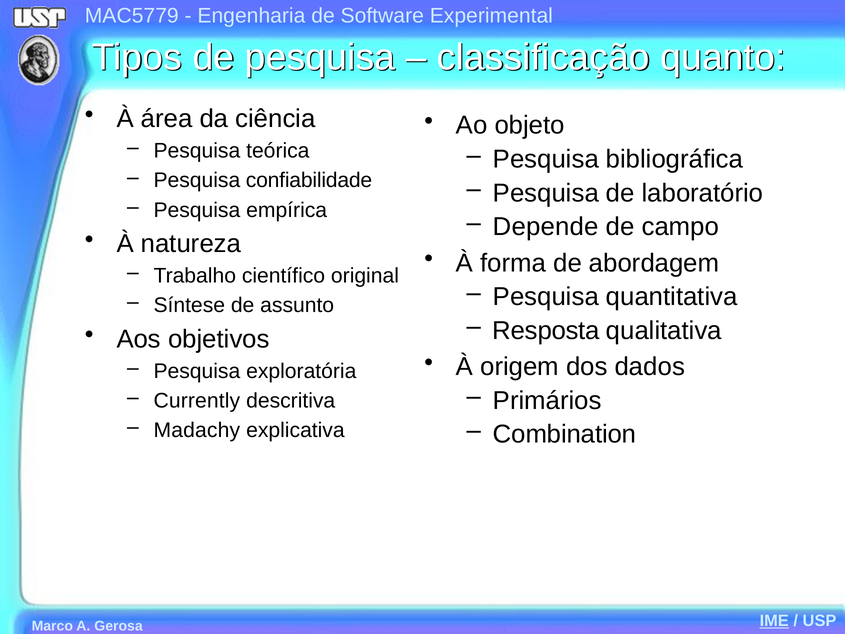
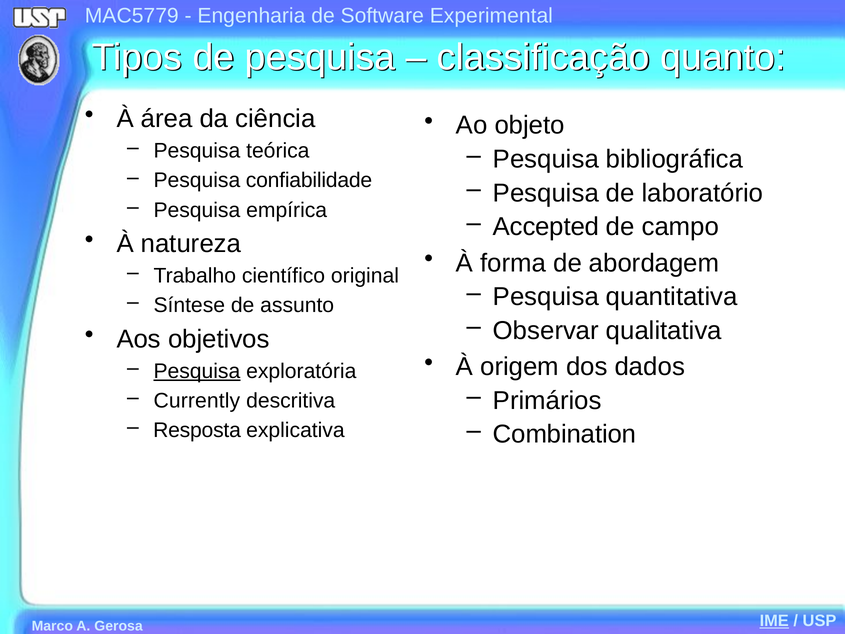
Depende: Depende -> Accepted (546, 227)
Resposta: Resposta -> Observar (546, 331)
Pesquisa underline: none -> present (197, 371)
Madachy: Madachy -> Resposta (197, 430)
